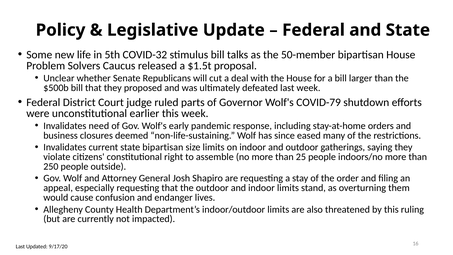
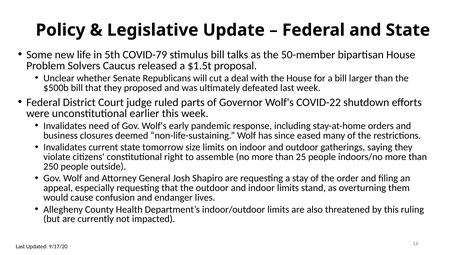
COVID-32: COVID-32 -> COVID-79 (145, 55)
COVID-79: COVID-79 -> COVID-22 (319, 102)
state bipartisan: bipartisan -> tomorrow (163, 147)
